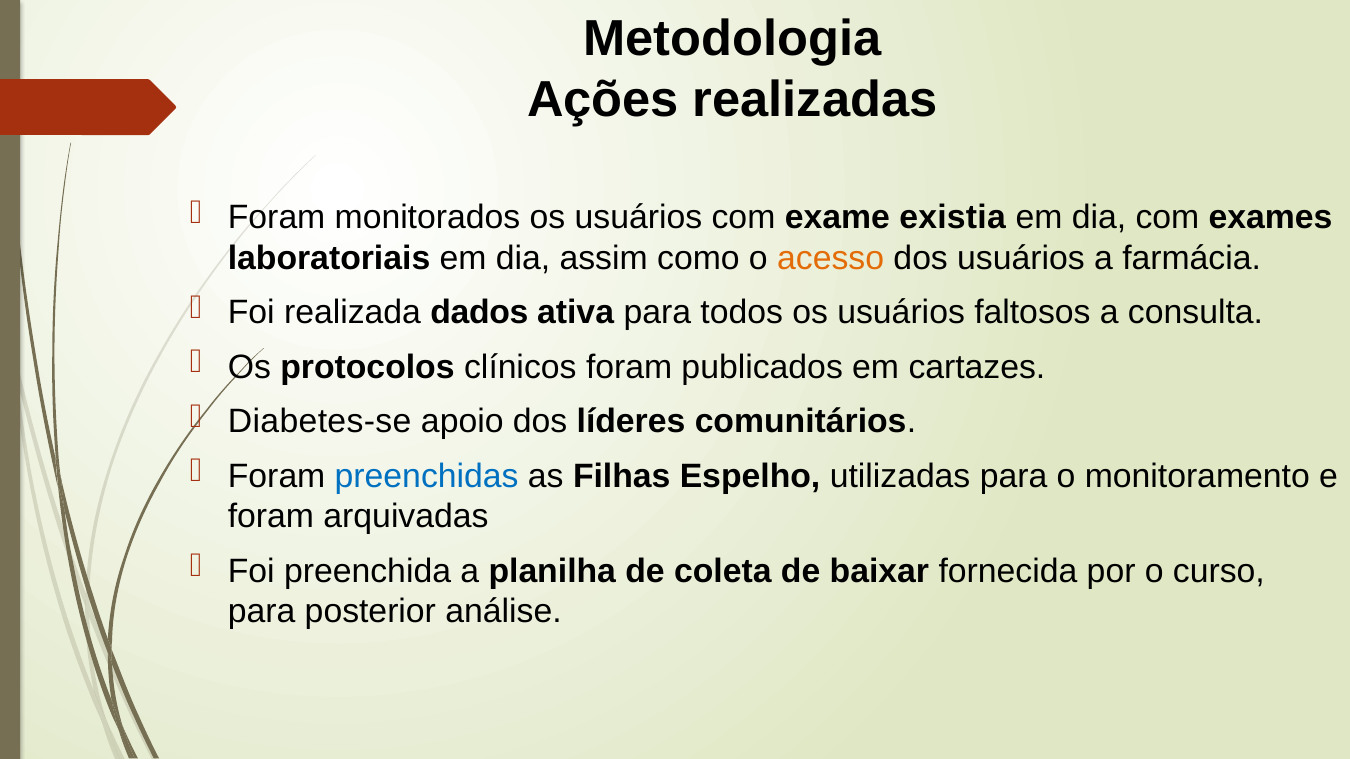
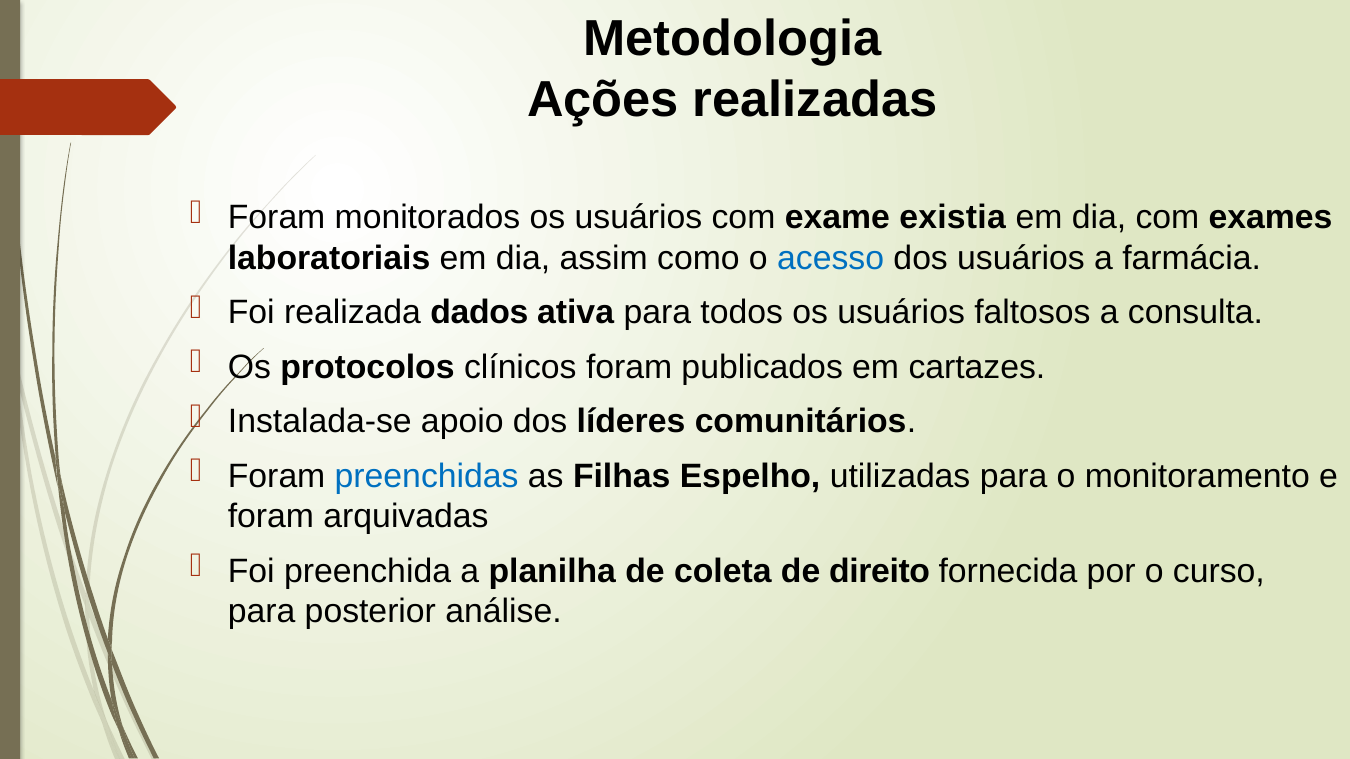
acesso colour: orange -> blue (831, 258)
Diabetes-se: Diabetes-se -> Instalada-se (320, 422)
baixar: baixar -> direito (880, 571)
